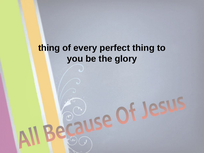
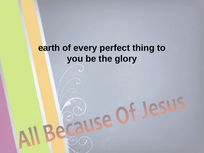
thing: thing -> earth (49, 48)
